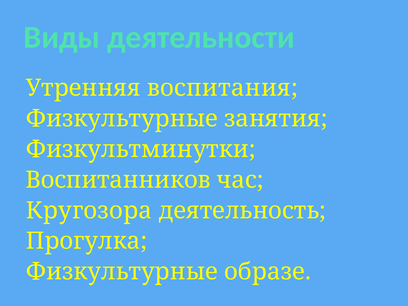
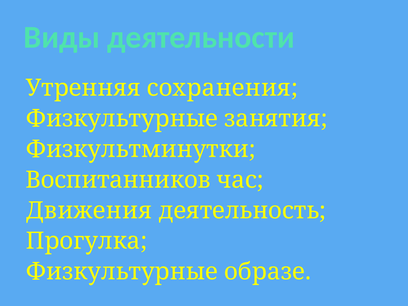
воспитания: воспитания -> сохранения (222, 88)
Кругозора: Кругозора -> Движения (89, 211)
